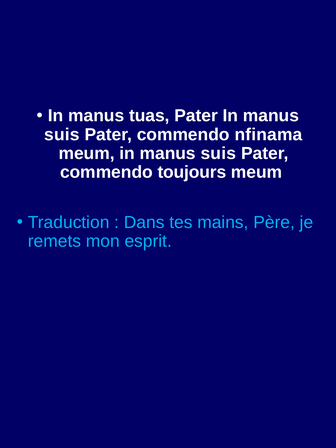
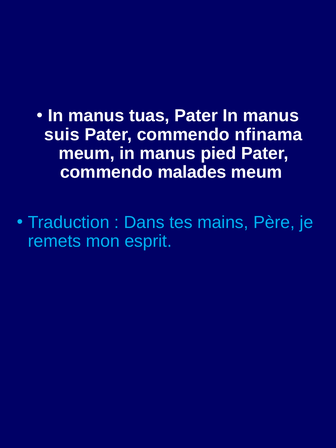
meum in manus suis: suis -> pied (218, 153)
toujours: toujours -> malades (192, 172)
